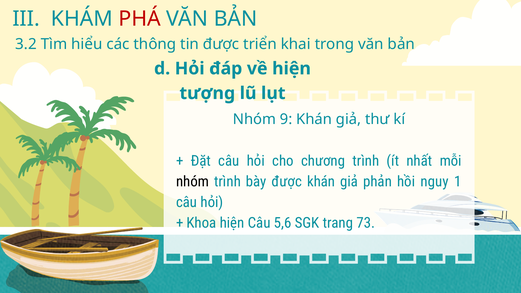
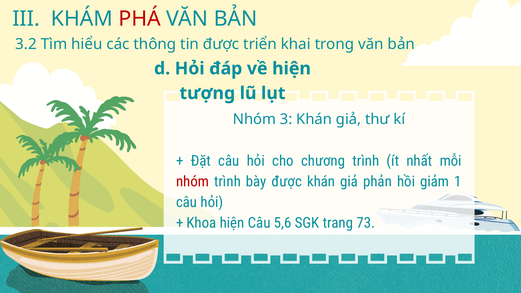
9: 9 -> 3 (286, 119)
nhóm colour: black -> red (192, 182)
nguy: nguy -> giảm (435, 182)
